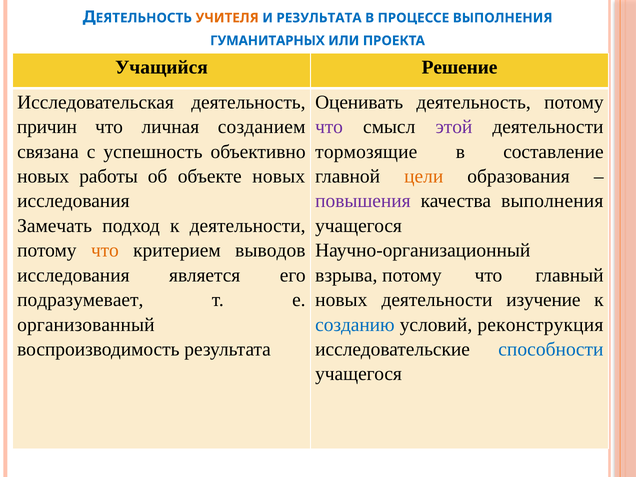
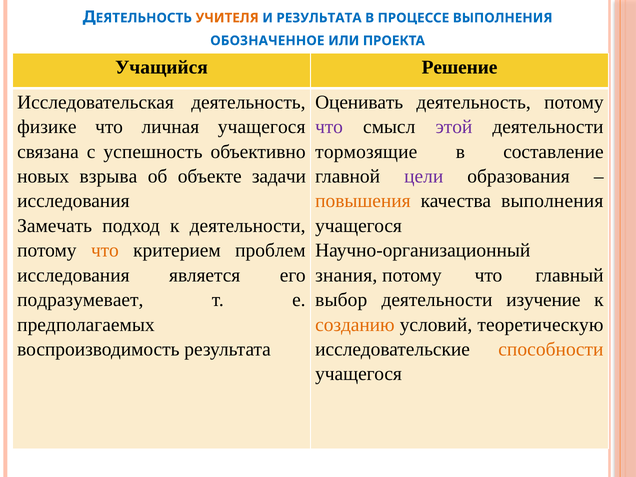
ГУМАНИТАРНЫХ: ГУМАНИТАРНЫХ -> ОБОЗНАЧЕННОЕ (267, 41)
причин: причин -> физике (47, 127)
личная созданием: созданием -> учащегося (262, 127)
работы: работы -> взрыва (108, 176)
объекте новых: новых -> задачи (279, 176)
цели colour: orange -> purple (424, 176)
повышения colour: purple -> orange (363, 201)
выводов: выводов -> проблем (270, 250)
взрыва: взрыва -> знания (346, 275)
новых: новых -> выбор (341, 300)
организованный: организованный -> предполагаемых (86, 325)
созданию colour: blue -> orange (355, 325)
реконструкция: реконструкция -> теоретическую (540, 325)
способности colour: blue -> orange (551, 349)
